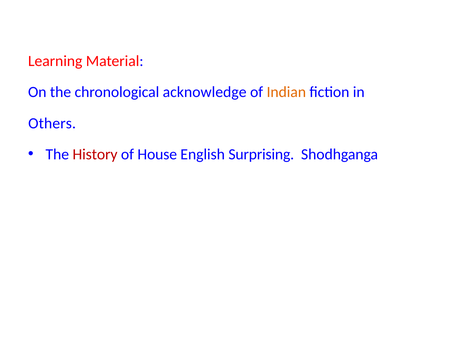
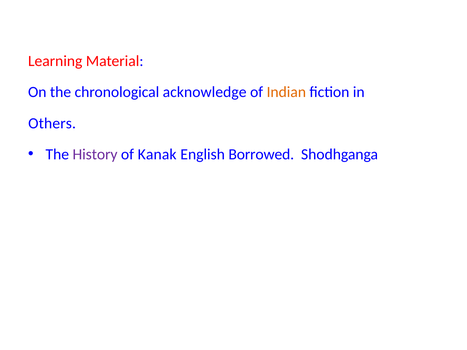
History colour: red -> purple (95, 154)
House: House -> Kanak (157, 154)
Surprising: Surprising -> Borrowed (261, 154)
